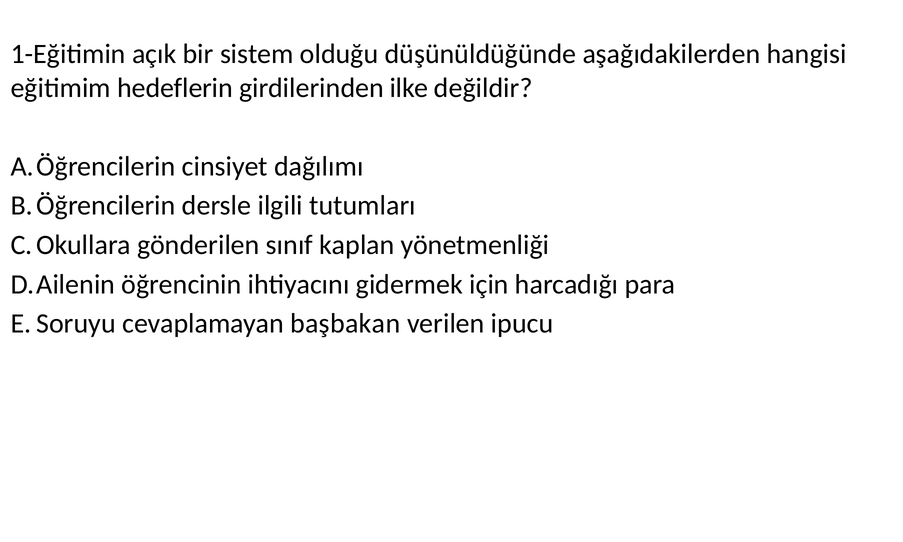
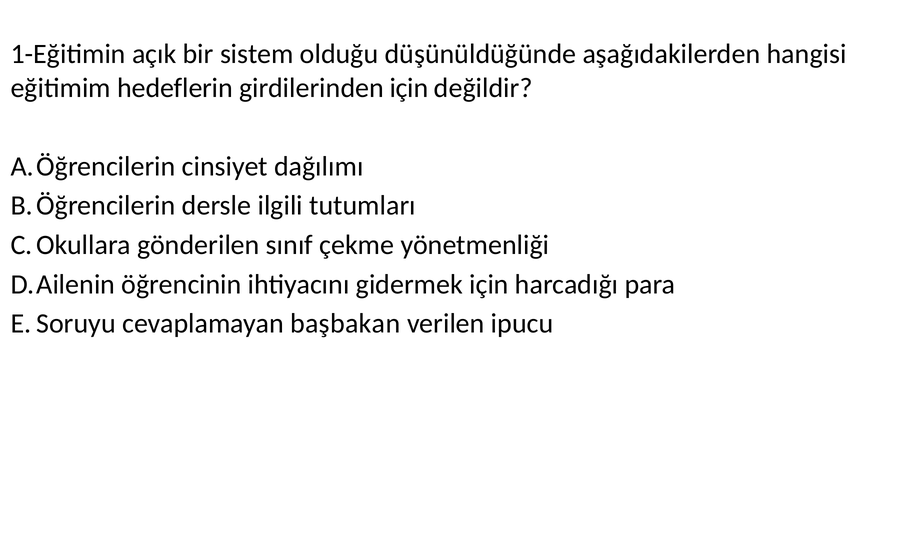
girdilerinden ilke: ilke -> için (409, 88)
kaplan: kaplan -> çekme (357, 245)
